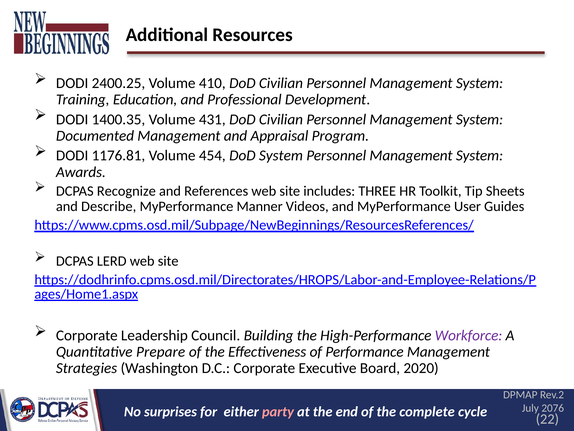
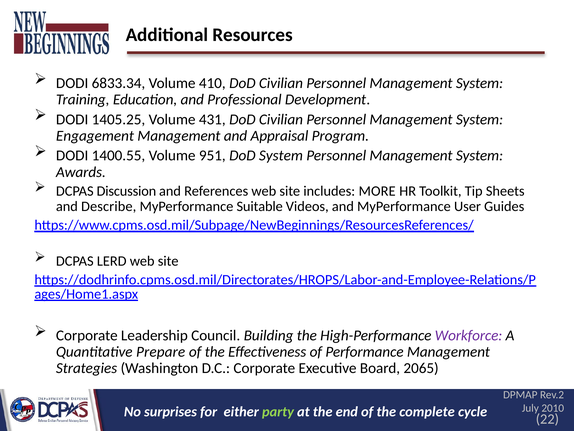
2400.25: 2400.25 -> 6833.34 (118, 83)
1400.35: 1400.35 -> 1405.25 (118, 119)
Documented: Documented -> Engagement (95, 136)
1176.81: 1176.81 -> 1400.55 (118, 155)
454: 454 -> 951 (212, 155)
Recognize: Recognize -> Discussion (126, 191)
THREE: THREE -> MORE (377, 191)
Manner: Manner -> Suitable (260, 206)
2020: 2020 -> 2065 (421, 368)
2076: 2076 -> 2010 (553, 408)
party colour: pink -> light green (278, 411)
